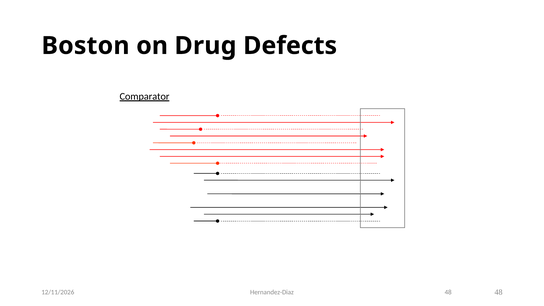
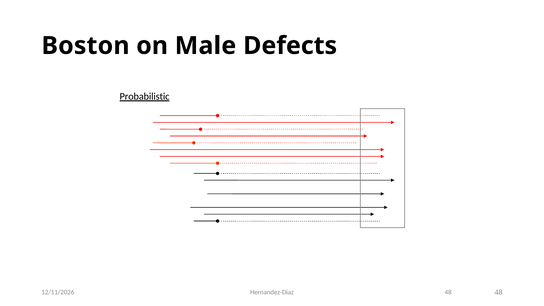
Drug: Drug -> Male (205, 46)
Comparator: Comparator -> Probabilistic (145, 97)
